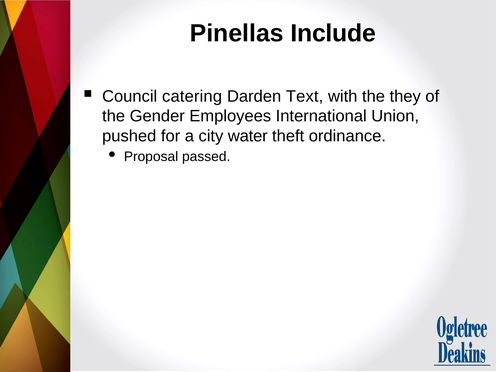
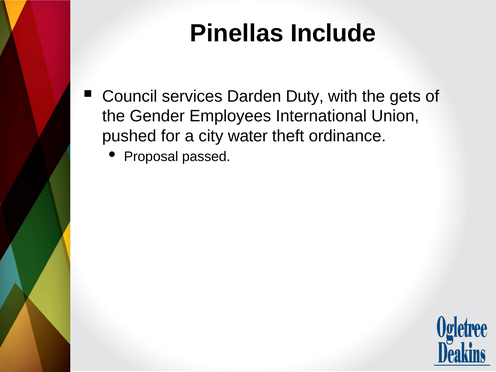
catering: catering -> services (192, 96)
Text: Text -> Duty (305, 96)
they: they -> gets (405, 96)
